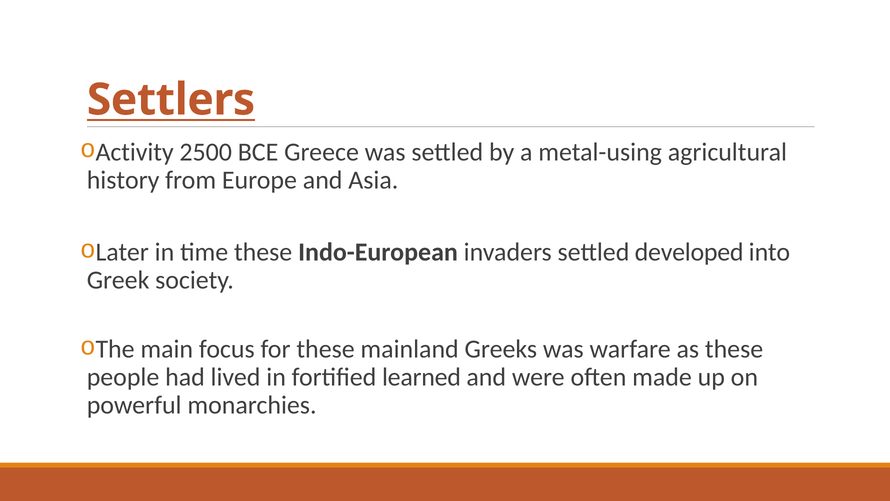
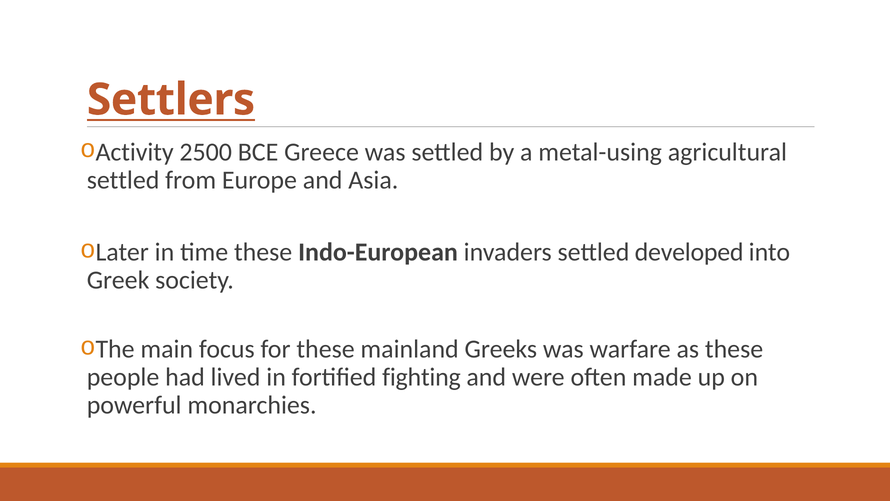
history: history -> settled (123, 180)
learned: learned -> fighting (421, 377)
